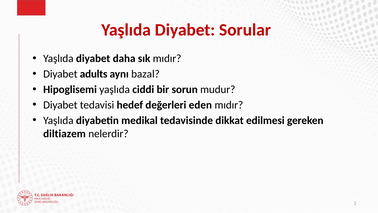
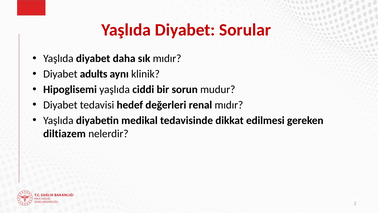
bazal: bazal -> klinik (145, 74)
eden: eden -> renal (200, 105)
